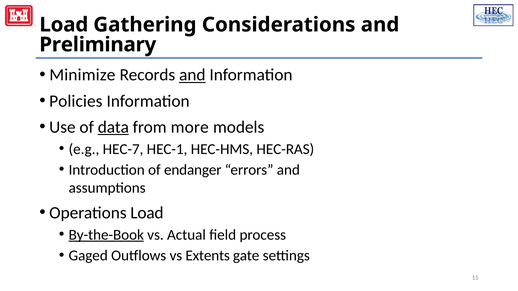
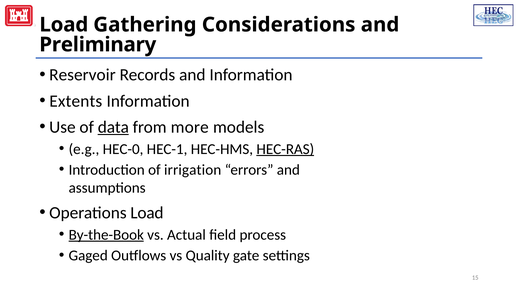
Minimize: Minimize -> Reservoir (82, 75)
and underline: present -> none (192, 75)
Policies: Policies -> Extents (76, 101)
HEC-7: HEC-7 -> HEC-0 (123, 149)
HEC-RAS underline: none -> present (285, 149)
endanger: endanger -> irrigation (193, 170)
Extents: Extents -> Quality (208, 256)
